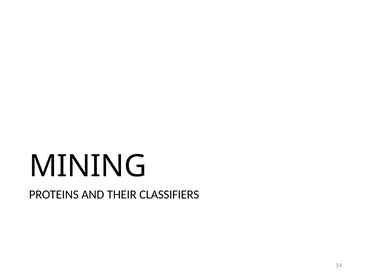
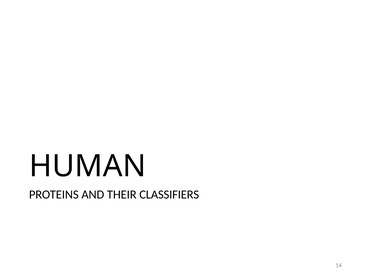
MINING: MINING -> HUMAN (88, 166)
